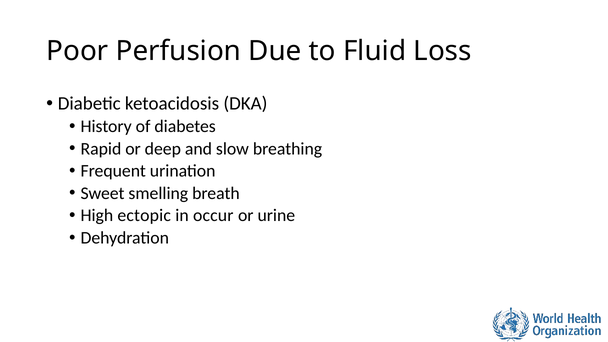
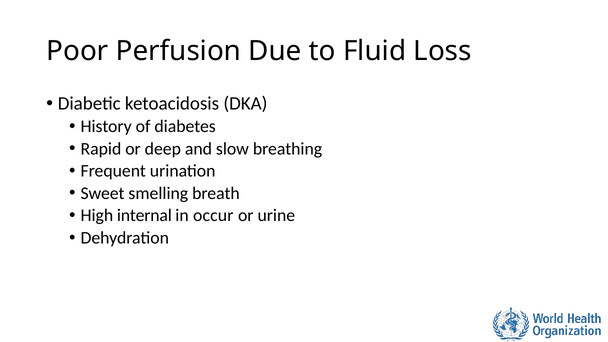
ectopic: ectopic -> internal (144, 216)
